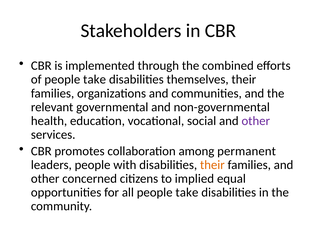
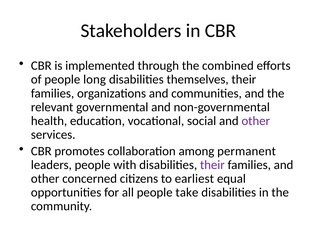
of people take: take -> long (95, 79)
their colour: orange -> purple (212, 165)
implied: implied -> earliest (194, 178)
